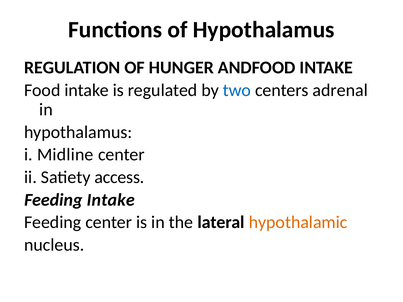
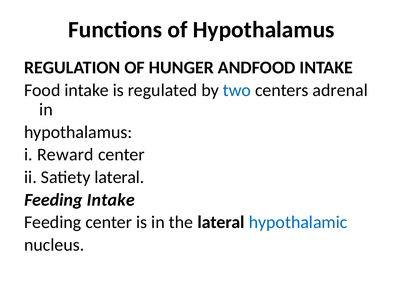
Midline: Midline -> Reward (65, 155)
Satiety access: access -> lateral (119, 177)
hypothalamic colour: orange -> blue (298, 223)
